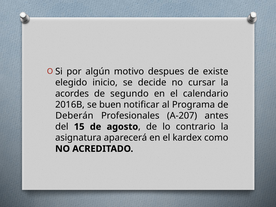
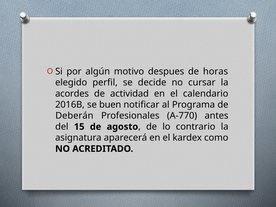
existe: existe -> horas (216, 72)
inicio: inicio -> perfil (105, 83)
segundo: segundo -> actividad (129, 94)
A-207: A-207 -> A-770 (182, 116)
